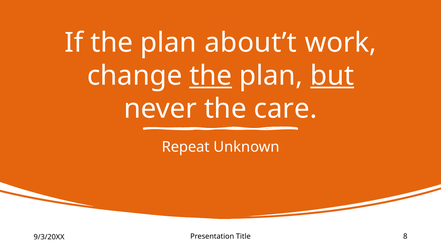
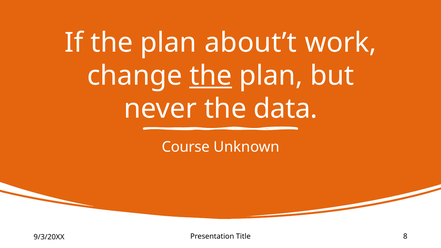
but underline: present -> none (332, 76)
care: care -> data (286, 109)
Repeat: Repeat -> Course (186, 147)
